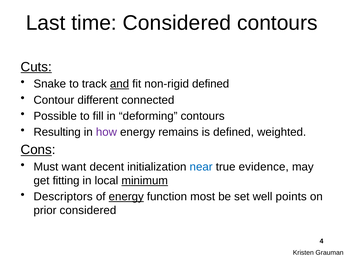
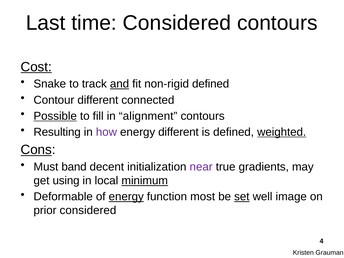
Cuts: Cuts -> Cost (36, 67)
Possible underline: none -> present (55, 116)
deforming: deforming -> alignment (148, 116)
energy remains: remains -> different (178, 132)
weighted underline: none -> present (282, 132)
want: want -> band (74, 167)
near colour: blue -> purple (201, 167)
evidence: evidence -> gradients (264, 167)
fitting: fitting -> using (66, 181)
Descriptors: Descriptors -> Deformable (63, 197)
set underline: none -> present (242, 197)
points: points -> image (291, 197)
